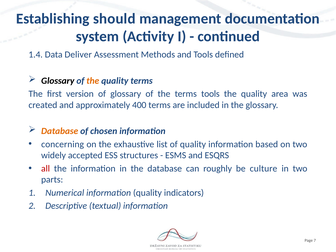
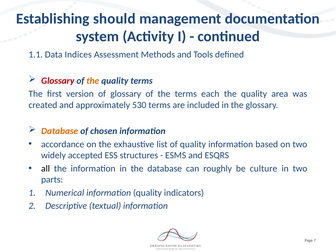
1.4: 1.4 -> 1.1 (36, 55)
Deliver: Deliver -> Indices (78, 55)
Glossary colour: black -> red (58, 81)
terms tools: tools -> each (210, 94)
400: 400 -> 530 (139, 105)
concerning: concerning -> accordance (63, 144)
all colour: red -> black (46, 168)
